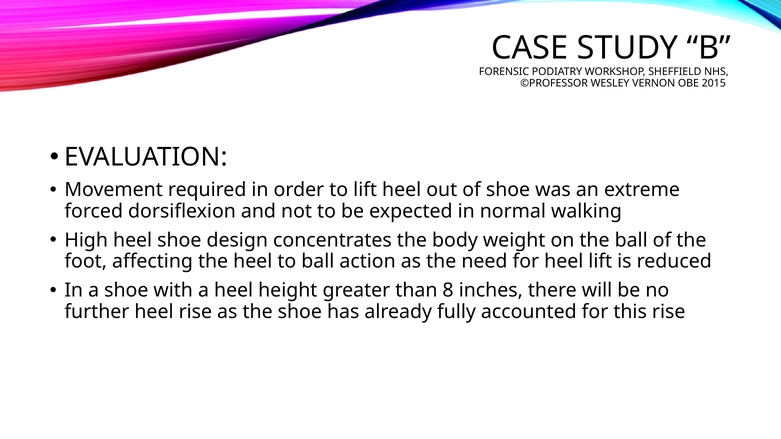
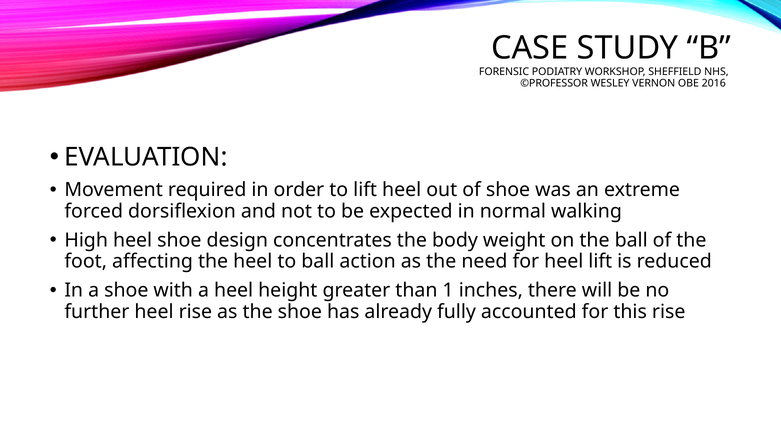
2015: 2015 -> 2016 (714, 83)
8: 8 -> 1 (448, 291)
